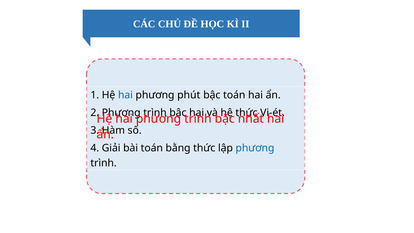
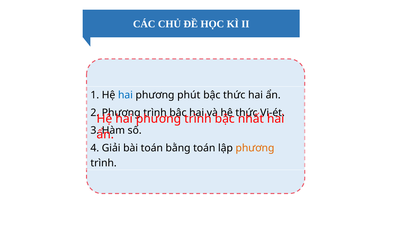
bậc toán: toán -> thức (234, 95)
bằng thức: thức -> toán (204, 148)
phương colour: blue -> orange (255, 148)
